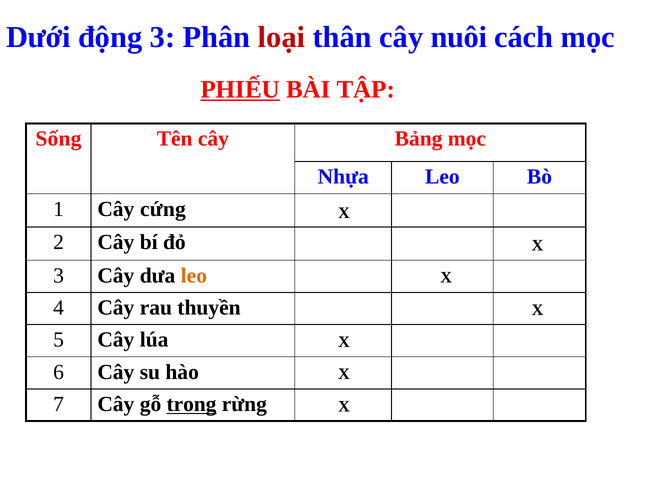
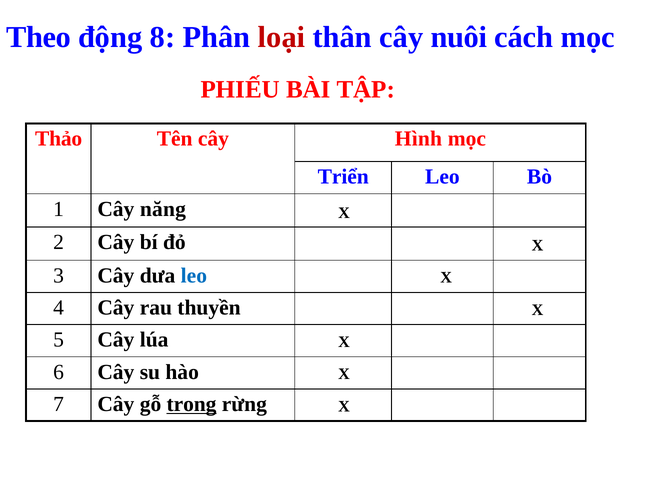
Dưới: Dưới -> Theo (39, 37)
động 3: 3 -> 8 (162, 37)
PHIẾU underline: present -> none (240, 90)
Sống: Sống -> Thảo (59, 139)
Bảng: Bảng -> Hình (418, 139)
Nhựa: Nhựa -> Triển (343, 177)
cứng: cứng -> năng (163, 209)
leo colour: orange -> blue (194, 276)
